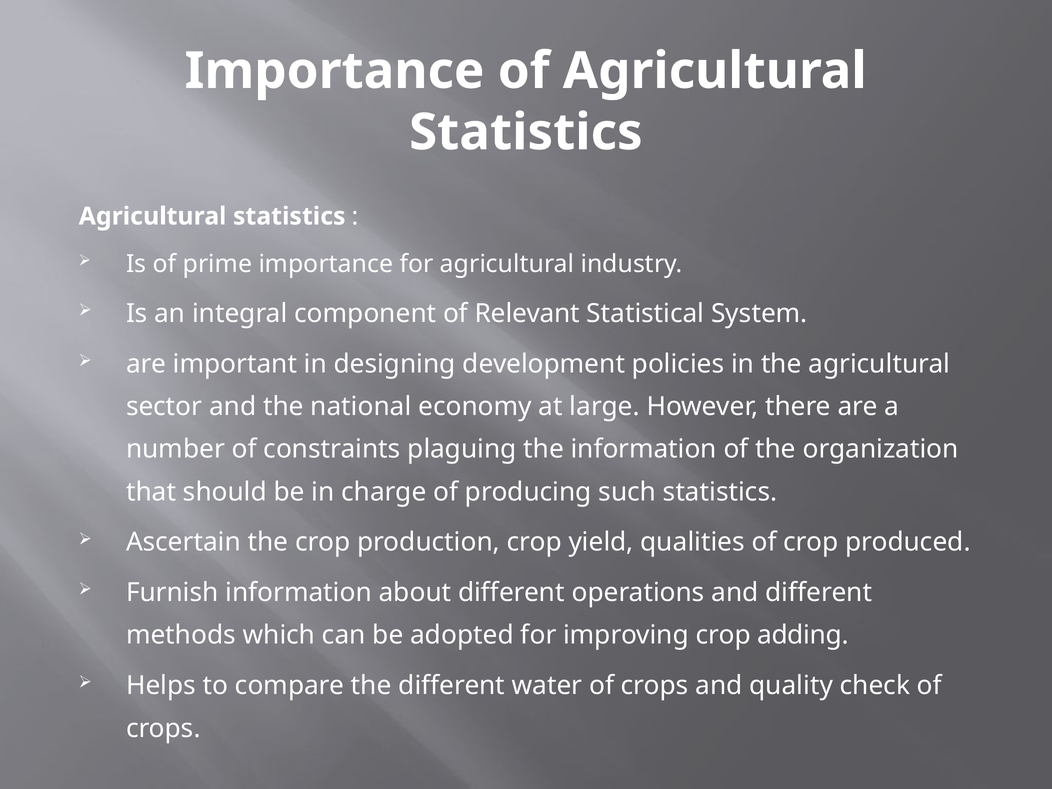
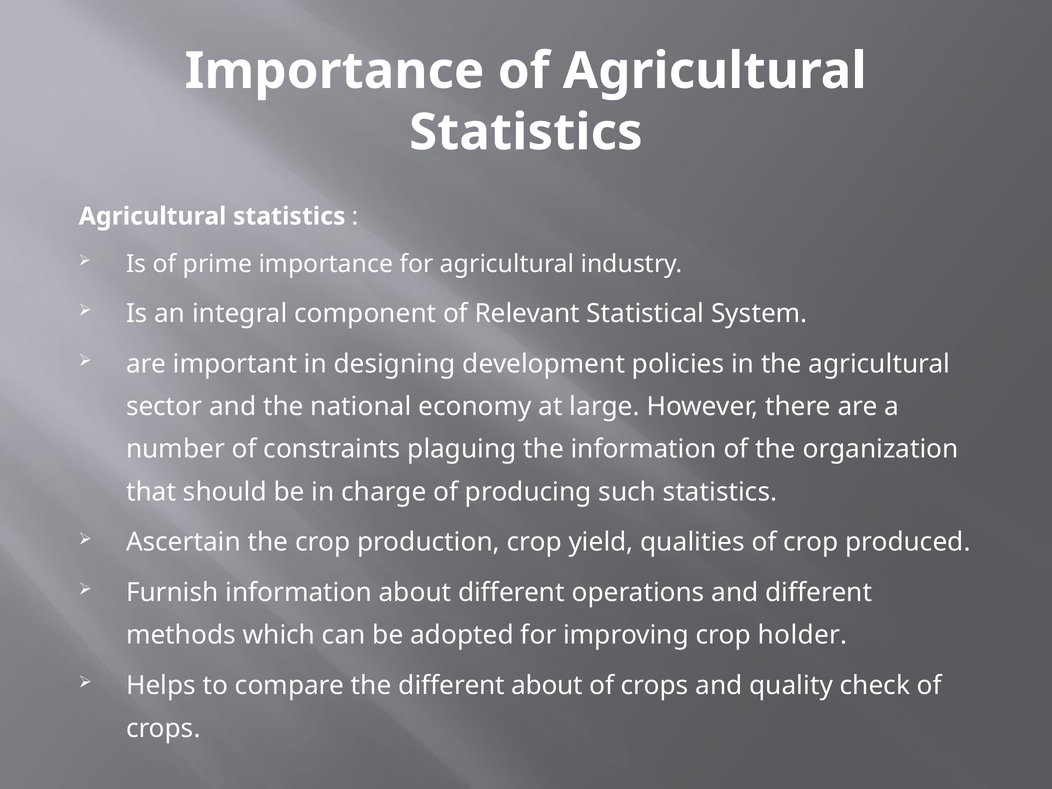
adding: adding -> holder (803, 635)
different water: water -> about (547, 686)
